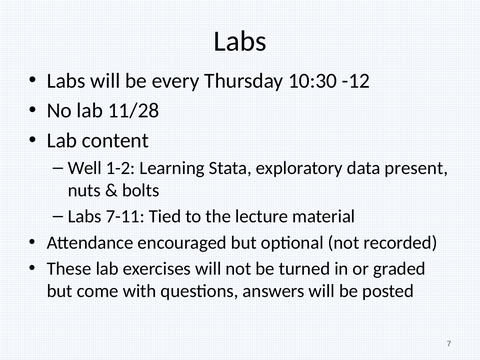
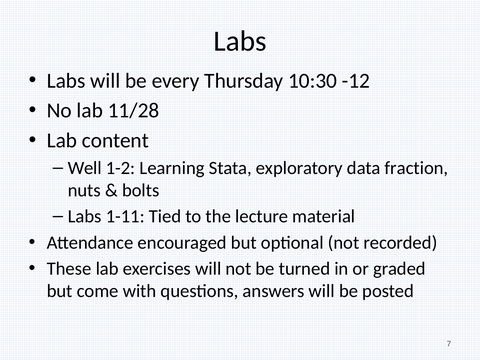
present: present -> fraction (416, 168)
7-11: 7-11 -> 1-11 (125, 216)
